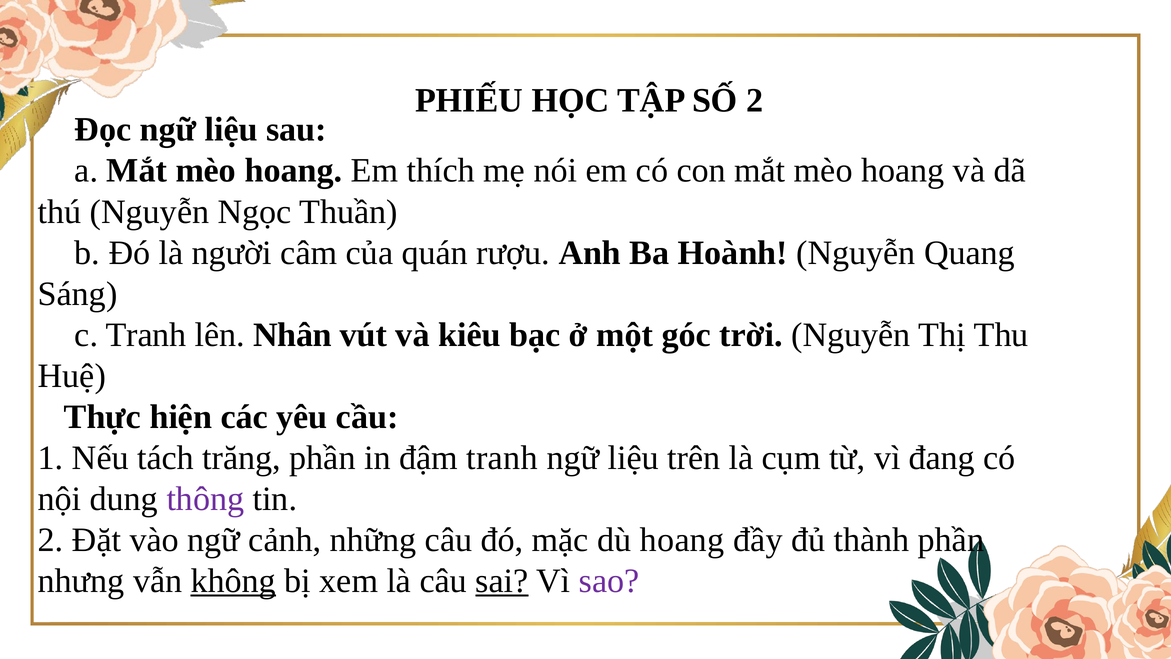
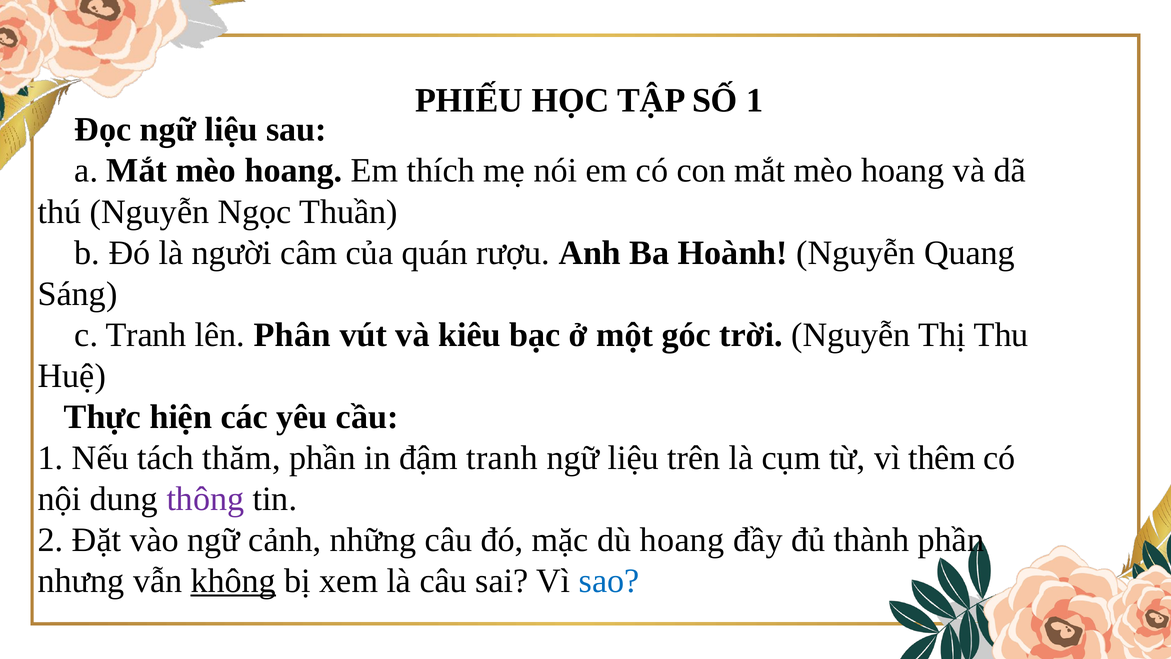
SỐ 2: 2 -> 1 (755, 100)
Nhân: Nhân -> Phân (292, 335)
trăng: trăng -> thăm (241, 458)
đang: đang -> thêm (942, 458)
sai underline: present -> none (502, 581)
sao colour: purple -> blue (609, 581)
